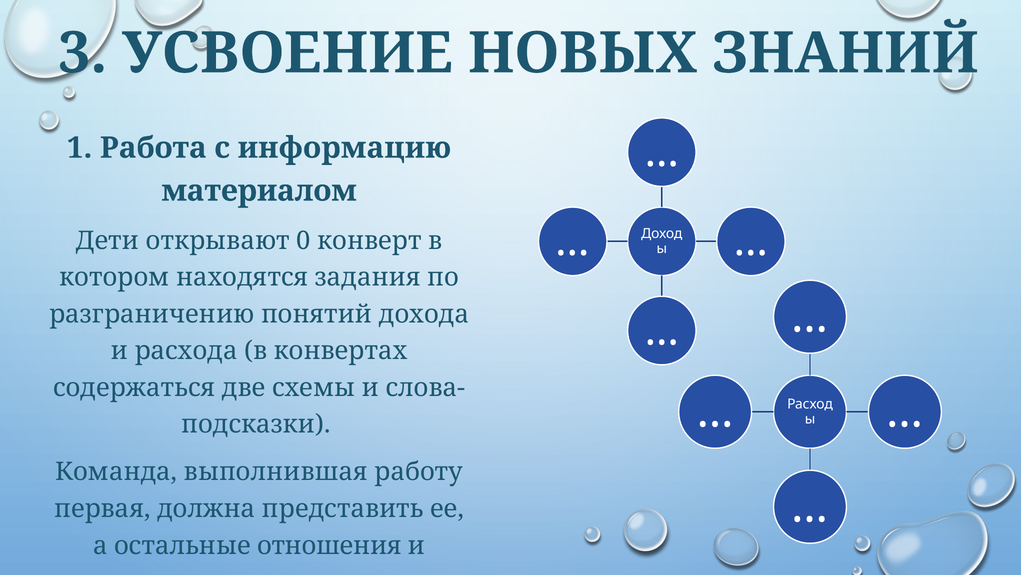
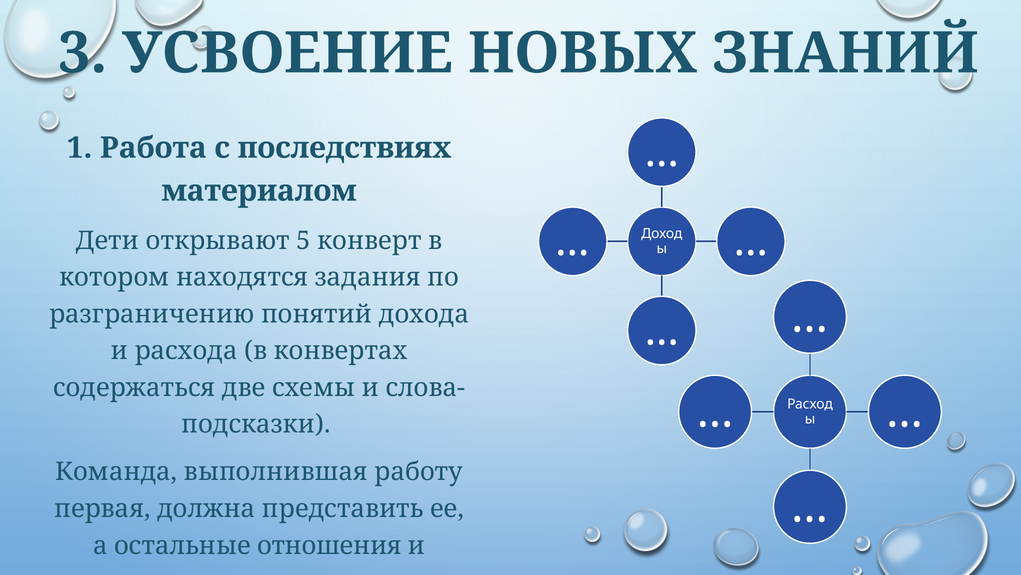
информацию: информацию -> последствиях (345, 148)
0: 0 -> 5 (303, 240)
